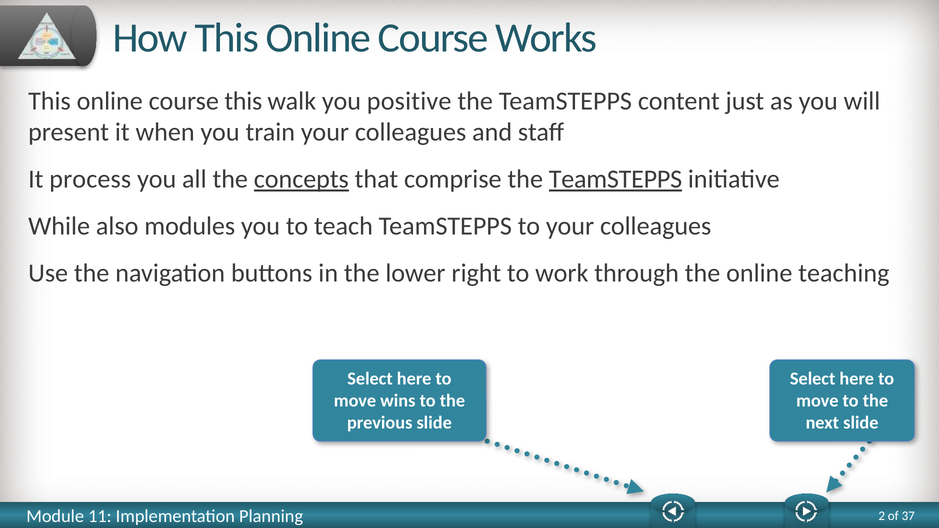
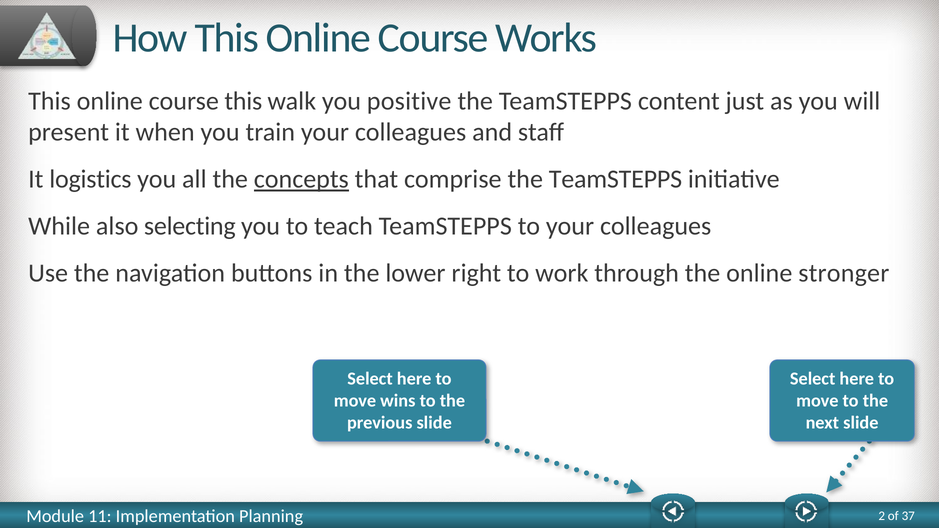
process: process -> logistics (90, 179)
TeamSTEPPS underline: present -> none (615, 179)
modules: modules -> selecting (190, 226)
teaching: teaching -> stronger (844, 273)
